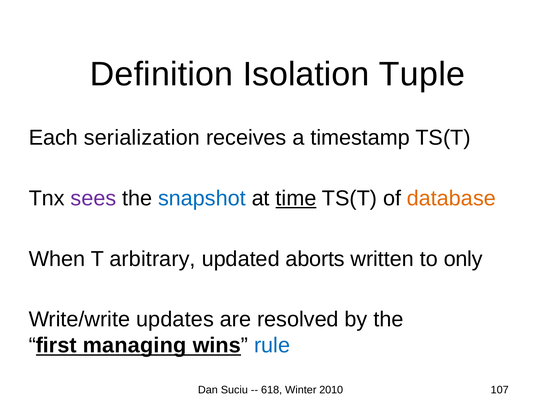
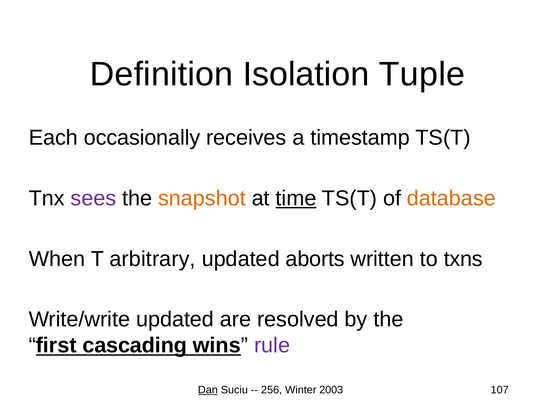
serialization: serialization -> occasionally (142, 138)
snapshot colour: blue -> orange (202, 198)
only: only -> txns (463, 259)
Write/write updates: updates -> updated (175, 320)
managing: managing -> cascading (135, 345)
rule colour: blue -> purple (272, 345)
Dan underline: none -> present (208, 390)
618: 618 -> 256 (272, 390)
2010: 2010 -> 2003 (331, 390)
